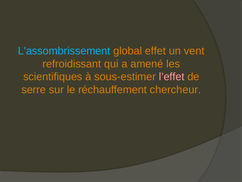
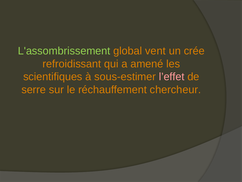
L'assombrissement colour: light blue -> light green (64, 51)
effet: effet -> vent (155, 51)
vent: vent -> crée (194, 51)
